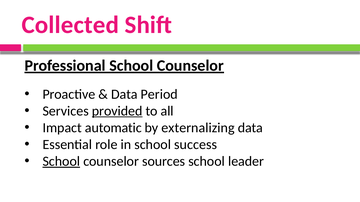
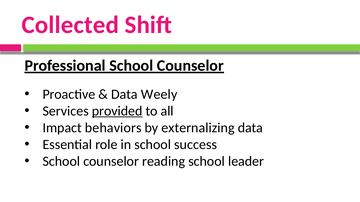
Period: Period -> Weely (159, 94)
automatic: automatic -> behaviors (113, 128)
School underline: present -> none (61, 162)
sources: sources -> reading (164, 162)
